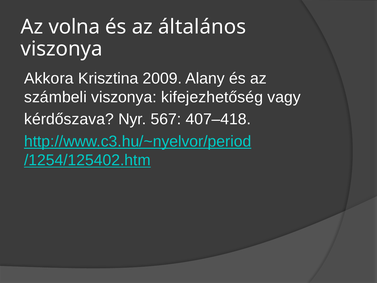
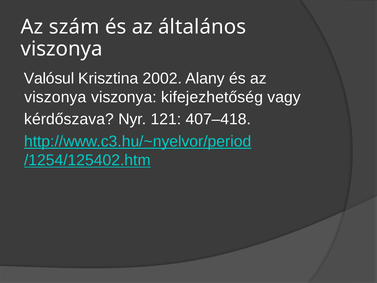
volna: volna -> szám (74, 27)
Akkora: Akkora -> Valósul (49, 78)
2009: 2009 -> 2002 (162, 78)
számbeli: számbeli -> viszonya (55, 97)
567: 567 -> 121 (166, 119)
